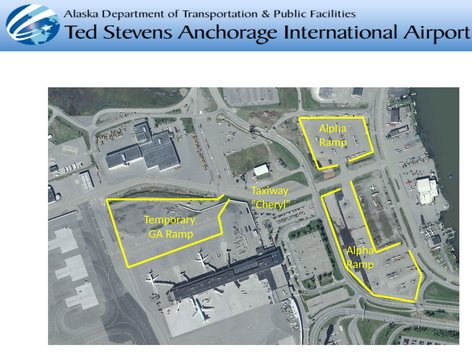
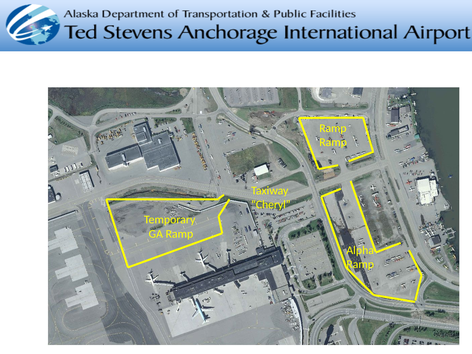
Alpha: Alpha -> Ramp (333, 128)
